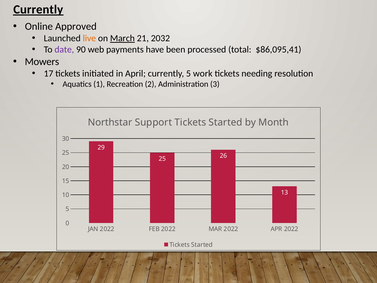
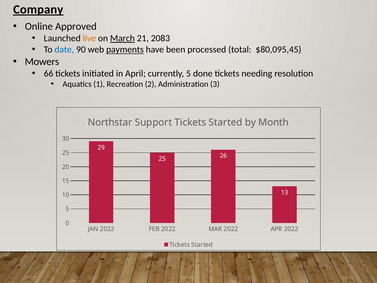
Currently: Currently -> Company (38, 10)
2032: 2032 -> 2083 (160, 38)
date colour: purple -> blue (64, 50)
payments underline: none -> present (125, 50)
$86,095,41: $86,095,41 -> $80,095,45 (278, 50)
17: 17 -> 66 (49, 73)
work: work -> done (203, 73)
